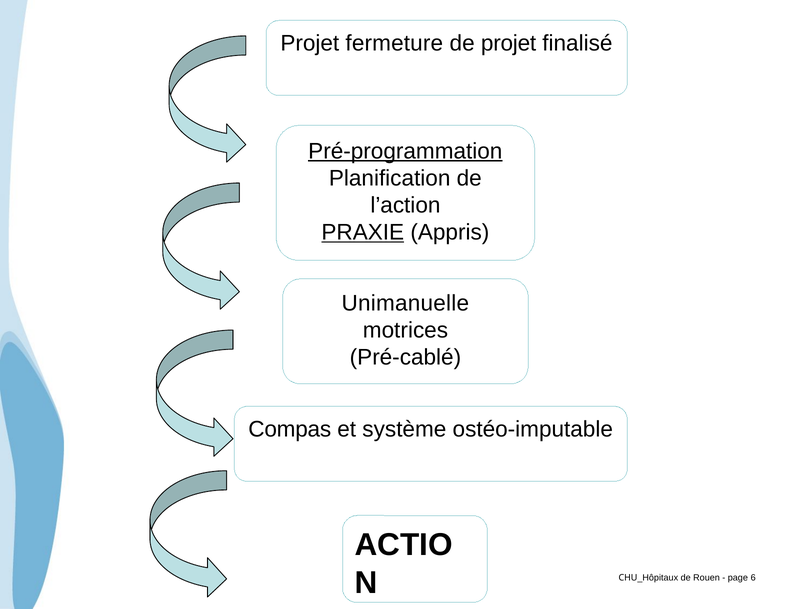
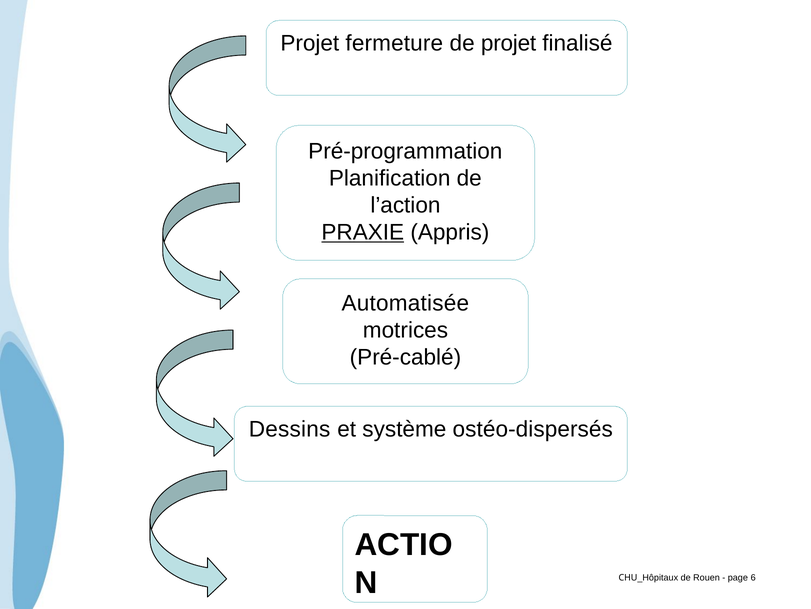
Pré-programmation underline: present -> none (405, 151)
Unimanuelle: Unimanuelle -> Automatisée (405, 303)
Compas: Compas -> Dessins (290, 429)
ostéo-imputable: ostéo-imputable -> ostéo-dispersés (533, 429)
